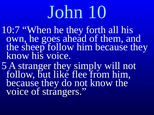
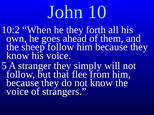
10:7: 10:7 -> 10:2 (11, 30)
like: like -> that (61, 75)
